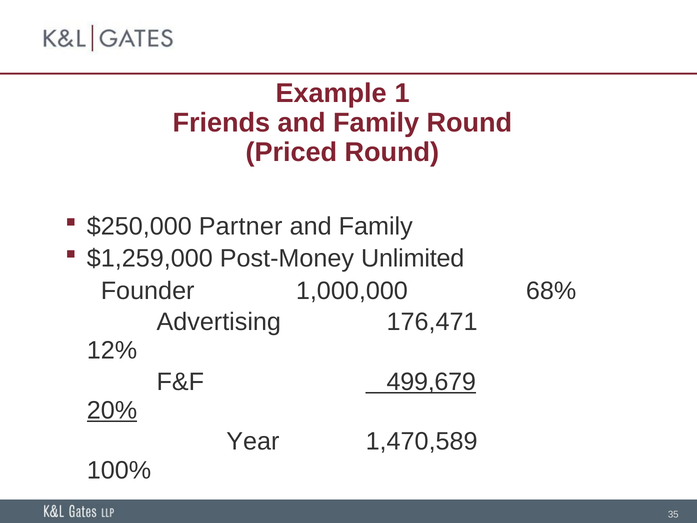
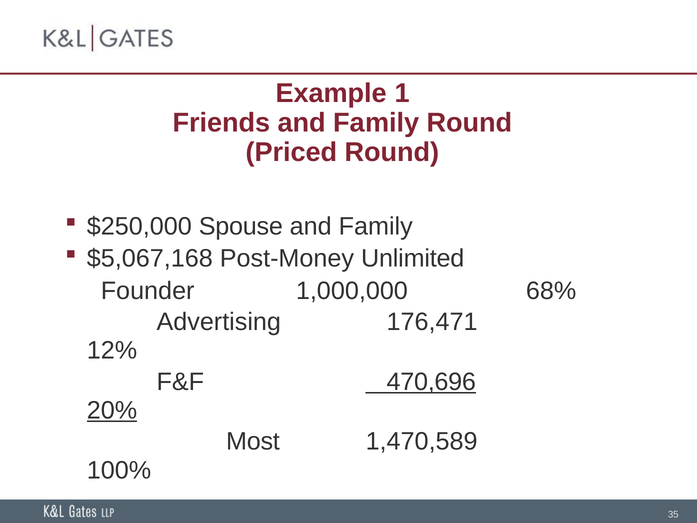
Partner: Partner -> Spouse (241, 226)
$1,259,000: $1,259,000 -> $5,067,168 (150, 259)
499,679: 499,679 -> 470,696 (431, 382)
Year: Year -> Most (253, 441)
